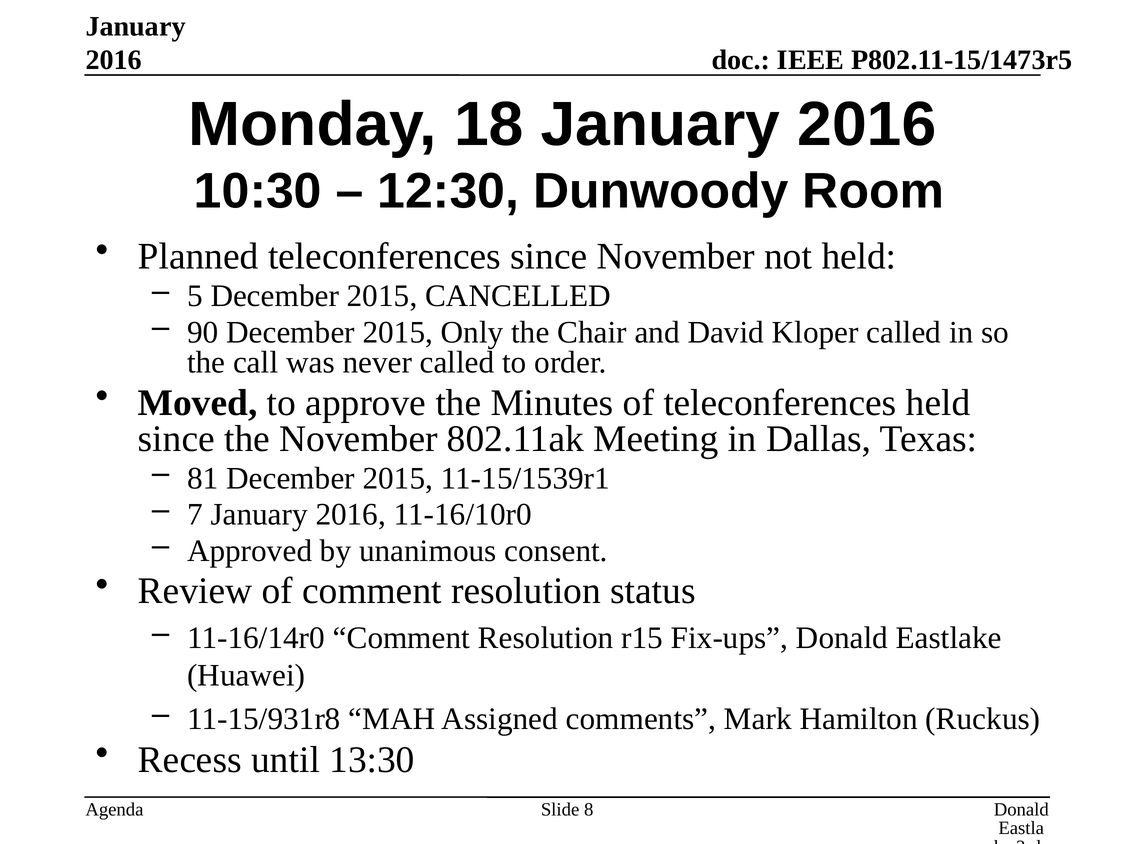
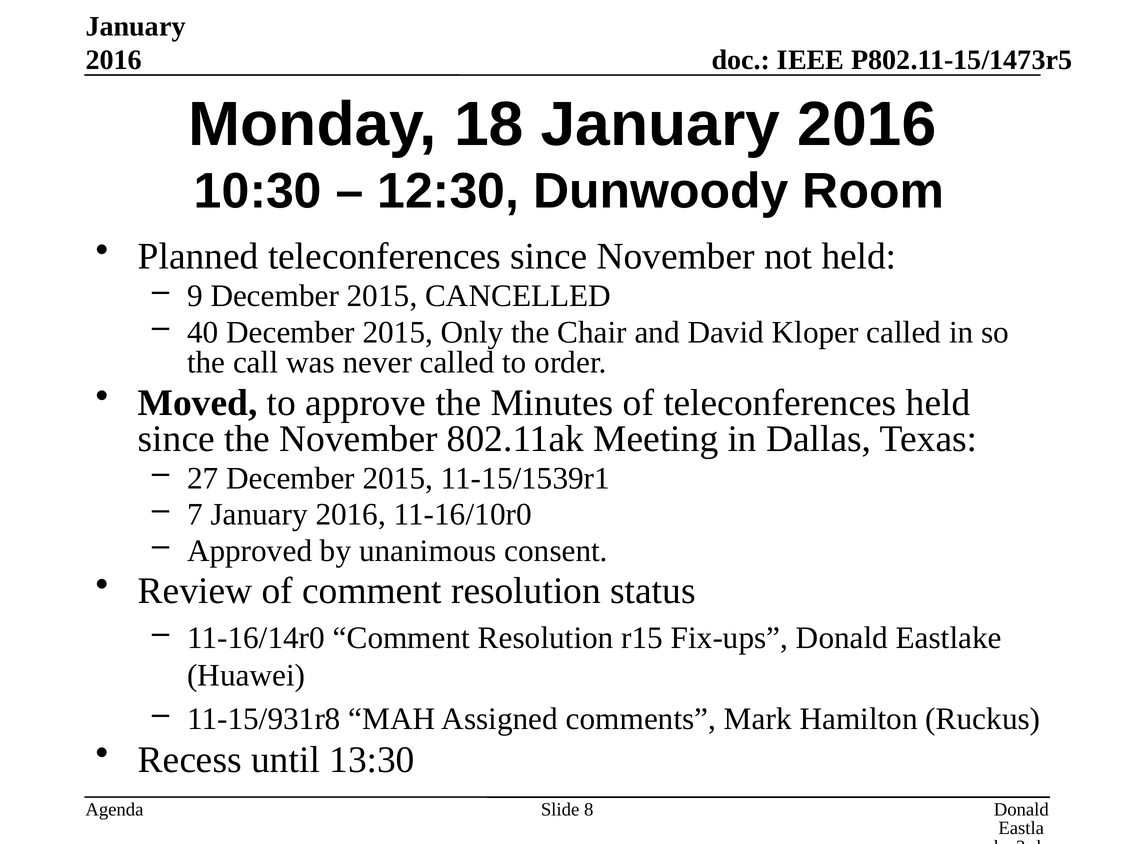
5: 5 -> 9 (195, 296)
90: 90 -> 40 (203, 332)
81: 81 -> 27 (203, 478)
